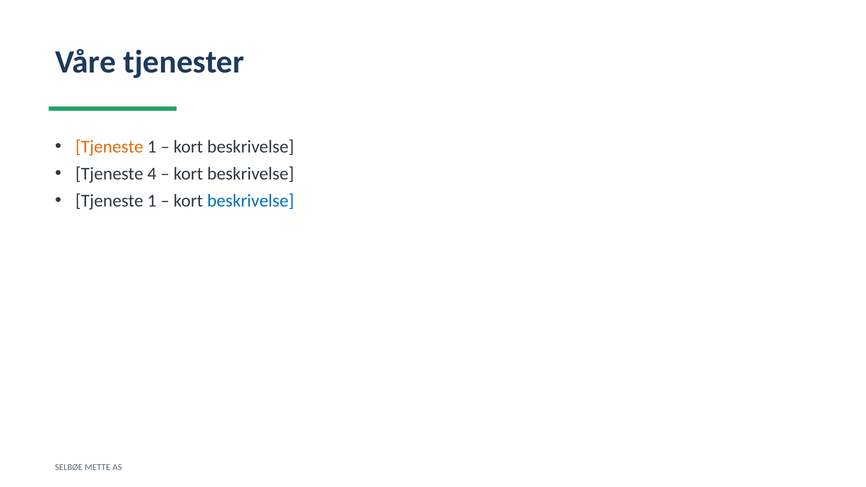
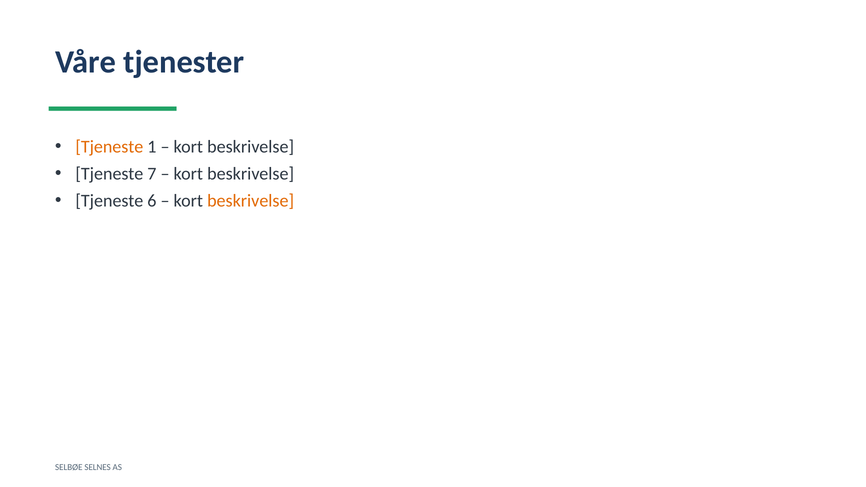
4: 4 -> 7 (152, 174)
1: 1 -> 6 (152, 201)
beskrivelse colour: blue -> orange (251, 201)
METTE: METTE -> SELNES (98, 467)
